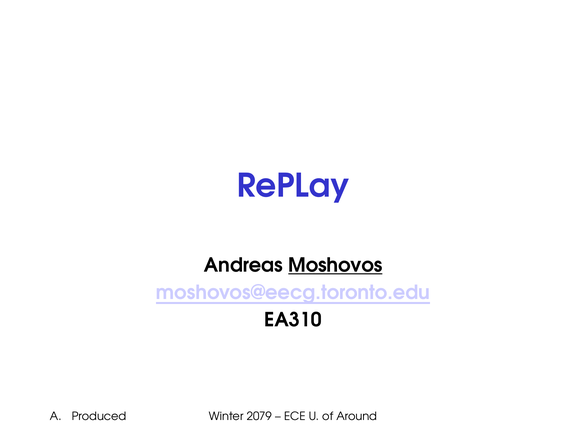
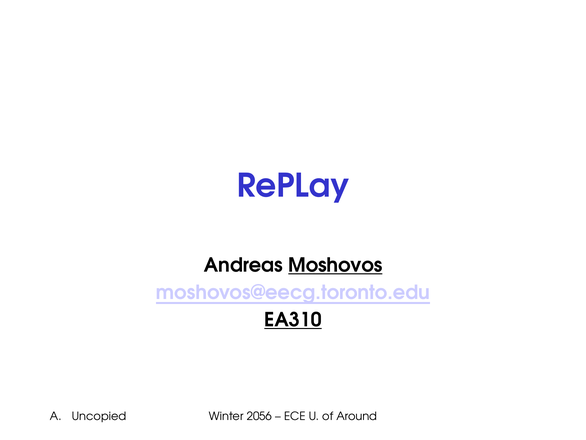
EA310 underline: none -> present (293, 320)
Produced: Produced -> Uncopied (99, 416)
2079: 2079 -> 2056 (259, 416)
